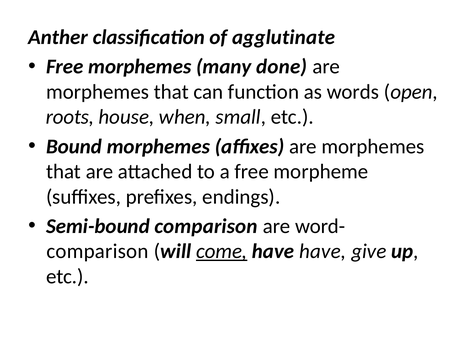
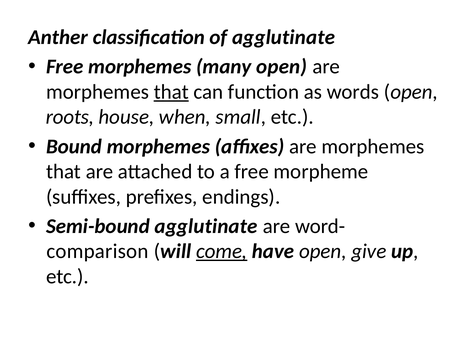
many done: done -> open (282, 67)
that underline: none -> present (171, 92)
Semi-bound comparison: comparison -> agglutinate (206, 226)
have have: have -> open (323, 251)
